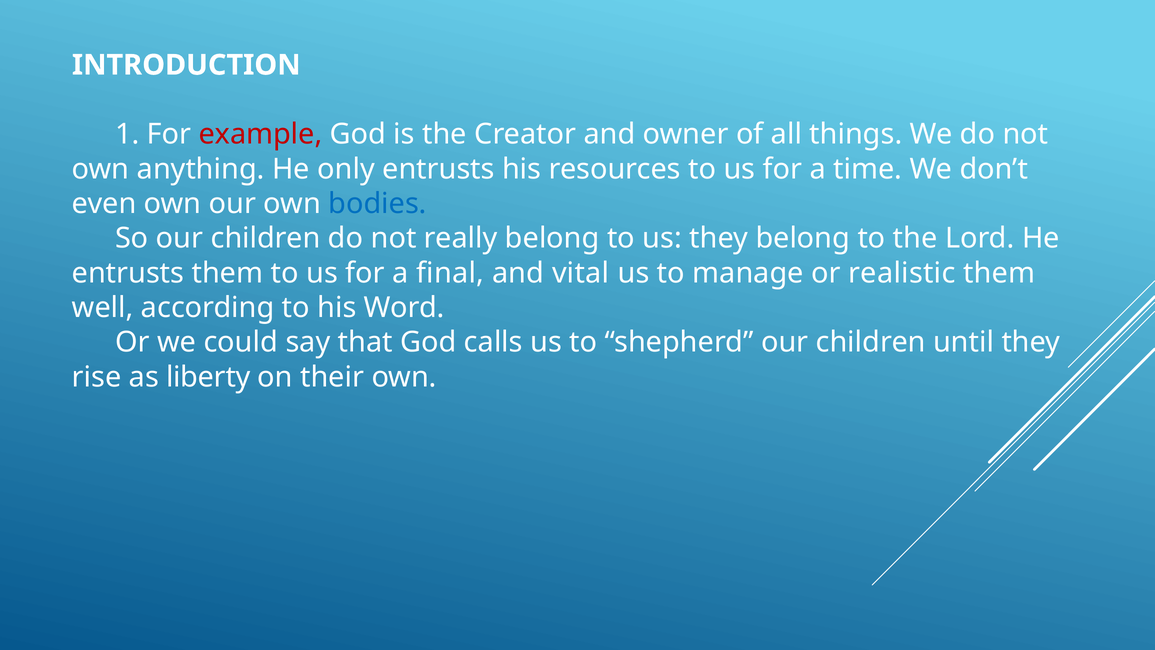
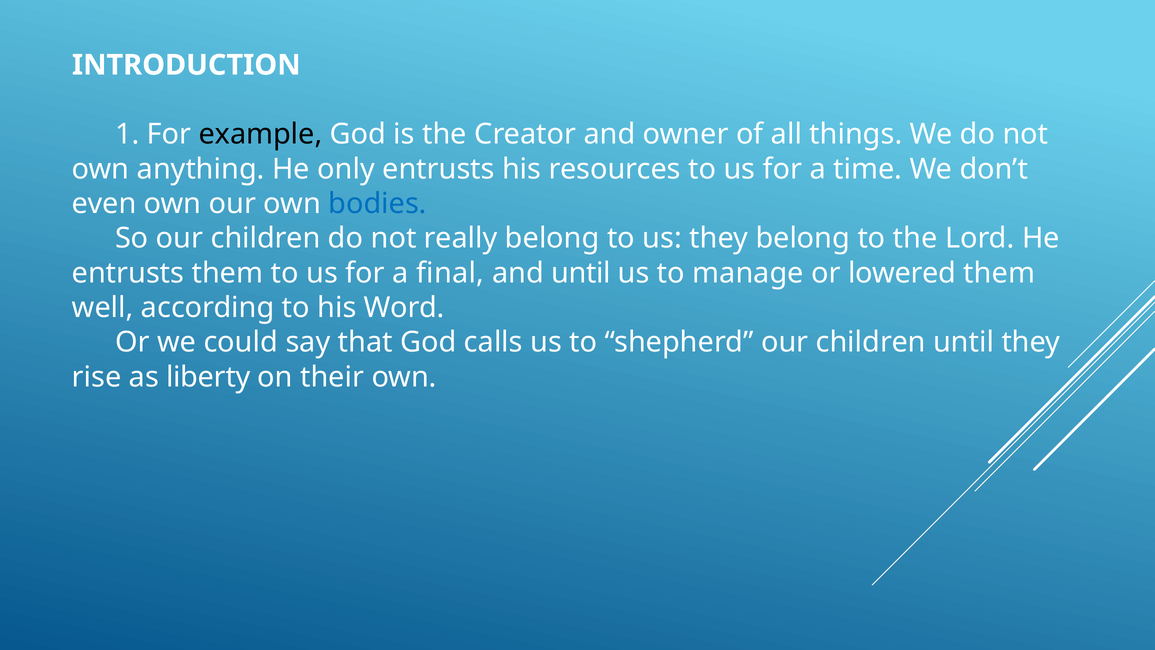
example colour: red -> black (261, 134)
and vital: vital -> until (581, 273)
realistic: realistic -> lowered (902, 273)
